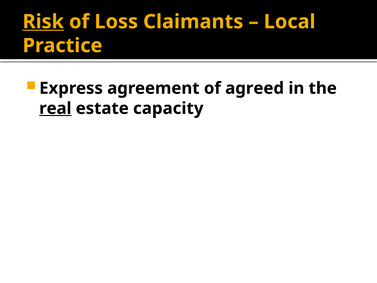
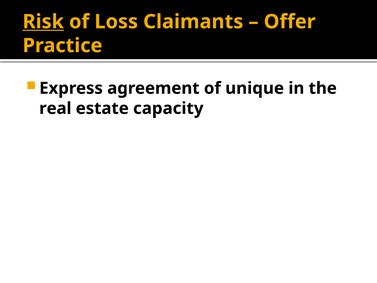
Local: Local -> Offer (290, 22)
agreed: agreed -> unique (255, 88)
real underline: present -> none (55, 108)
